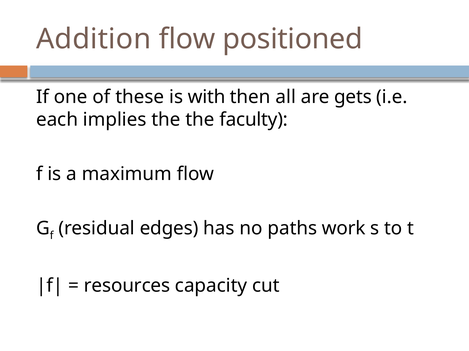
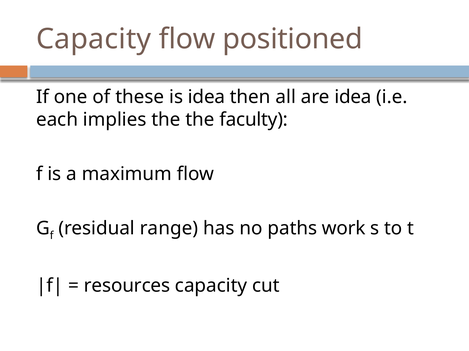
Addition: Addition -> Capacity (94, 39)
is with: with -> idea (207, 97)
are gets: gets -> idea (353, 97)
edges: edges -> range (169, 229)
